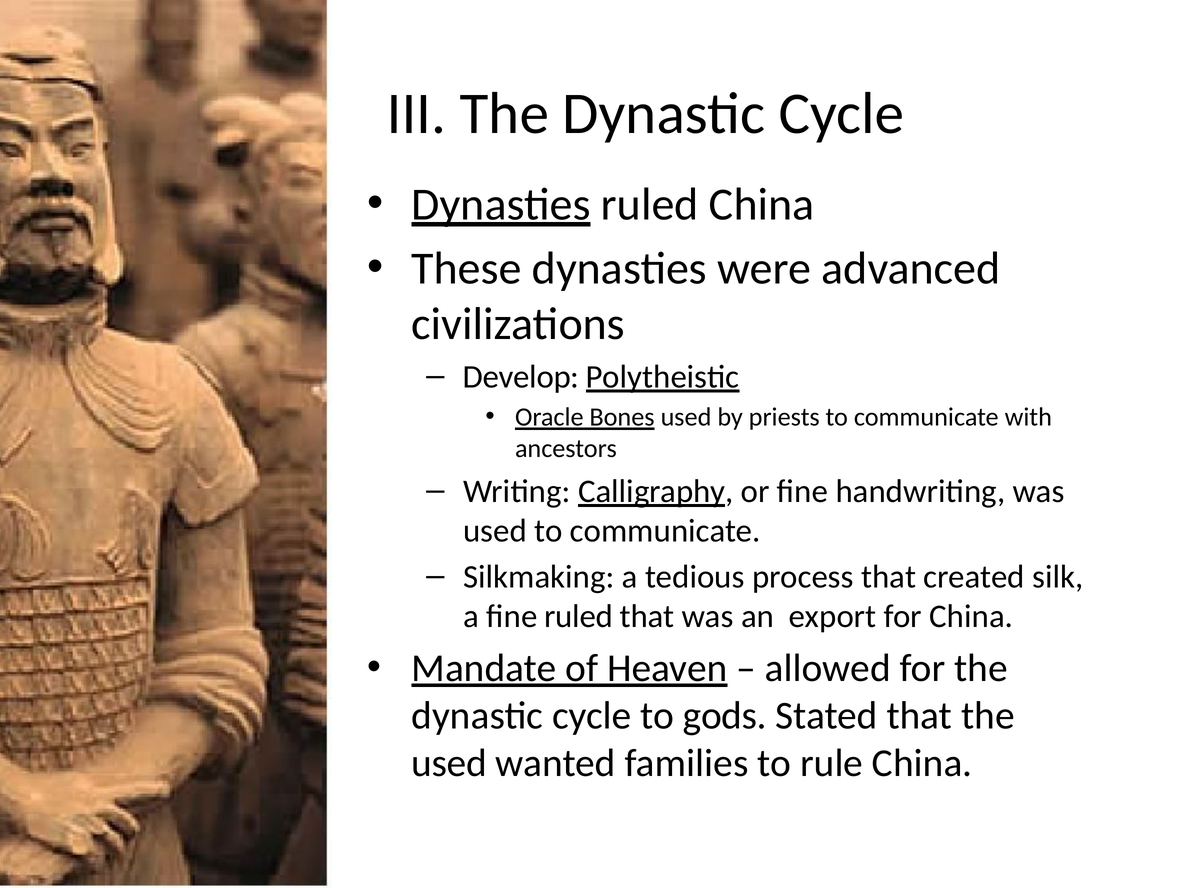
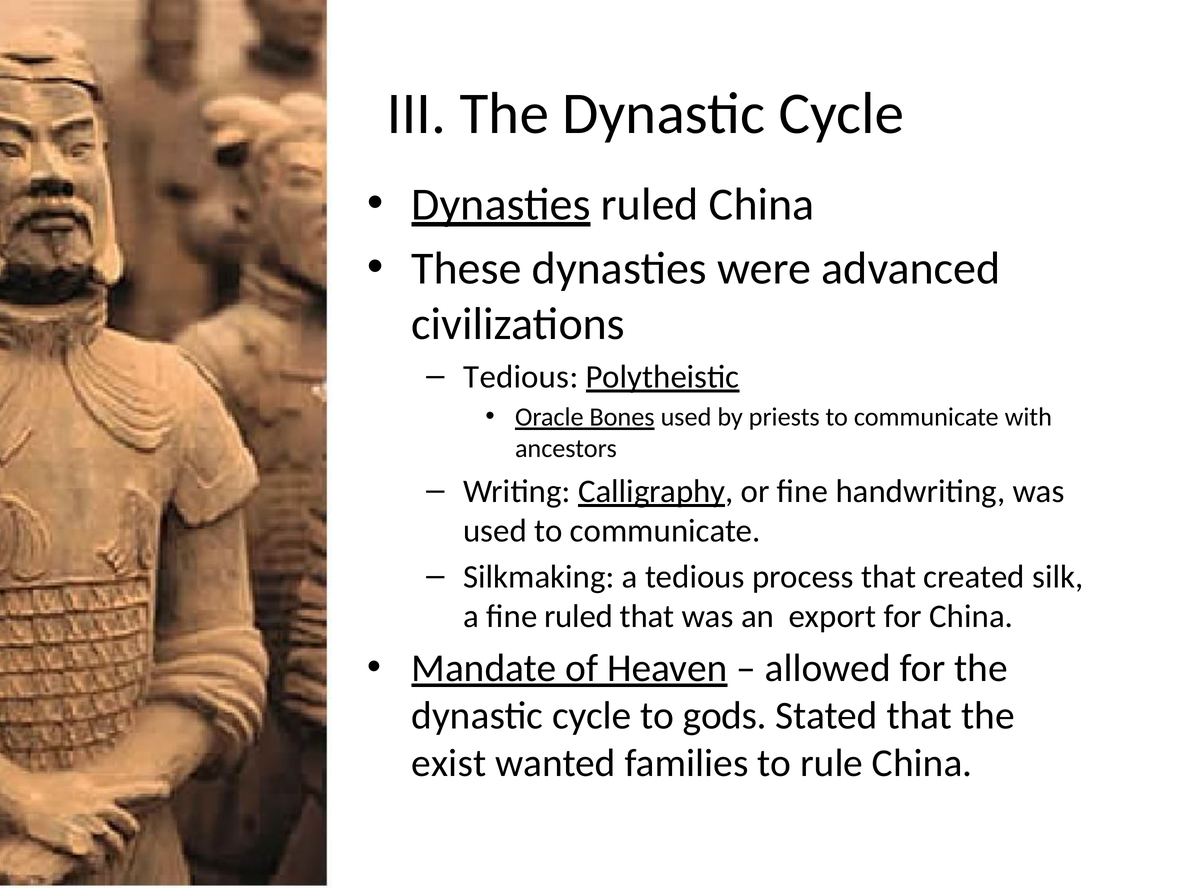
Develop: Develop -> Tedious (521, 377)
used: used -> exist (449, 763)
